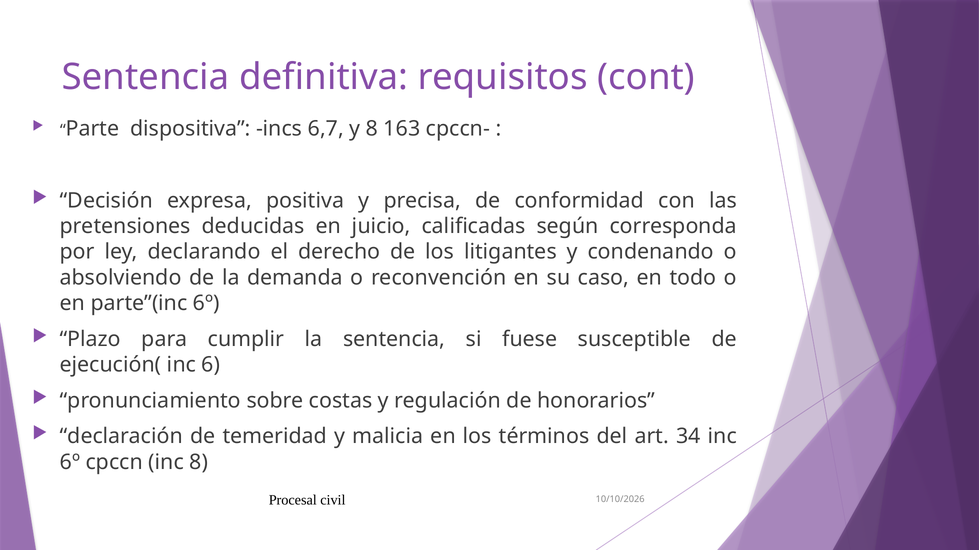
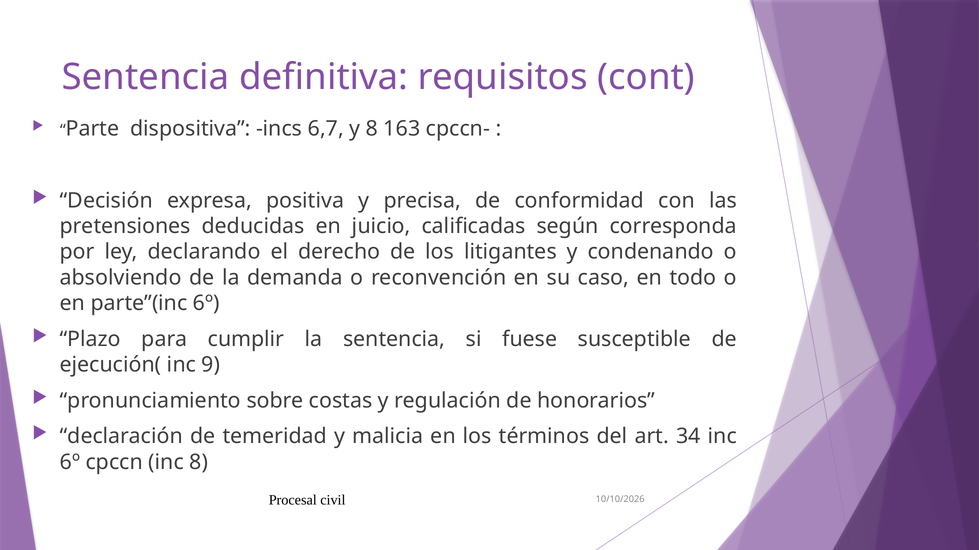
6: 6 -> 9 (211, 365)
